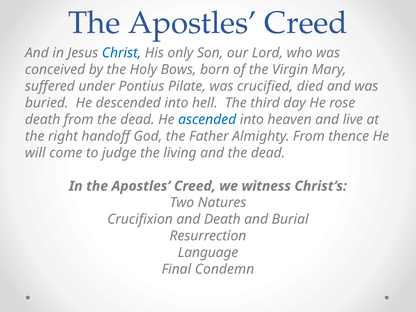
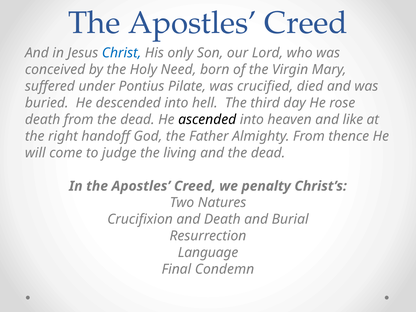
Bows: Bows -> Need (179, 70)
ascended colour: blue -> black (207, 120)
live: live -> like (353, 120)
witness: witness -> penalty (266, 186)
